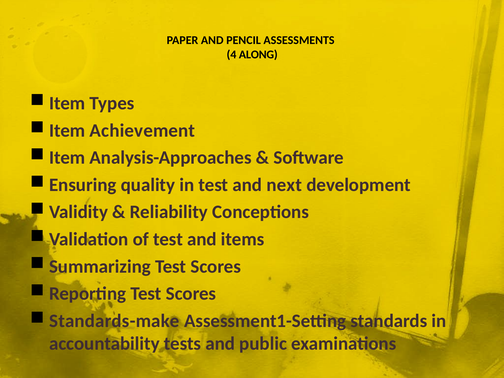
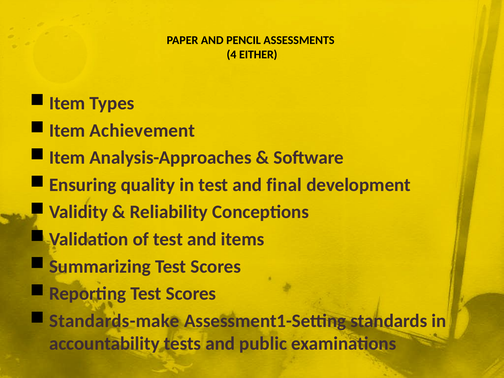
ALONG: ALONG -> EITHER (258, 55)
next: next -> final (284, 185)
